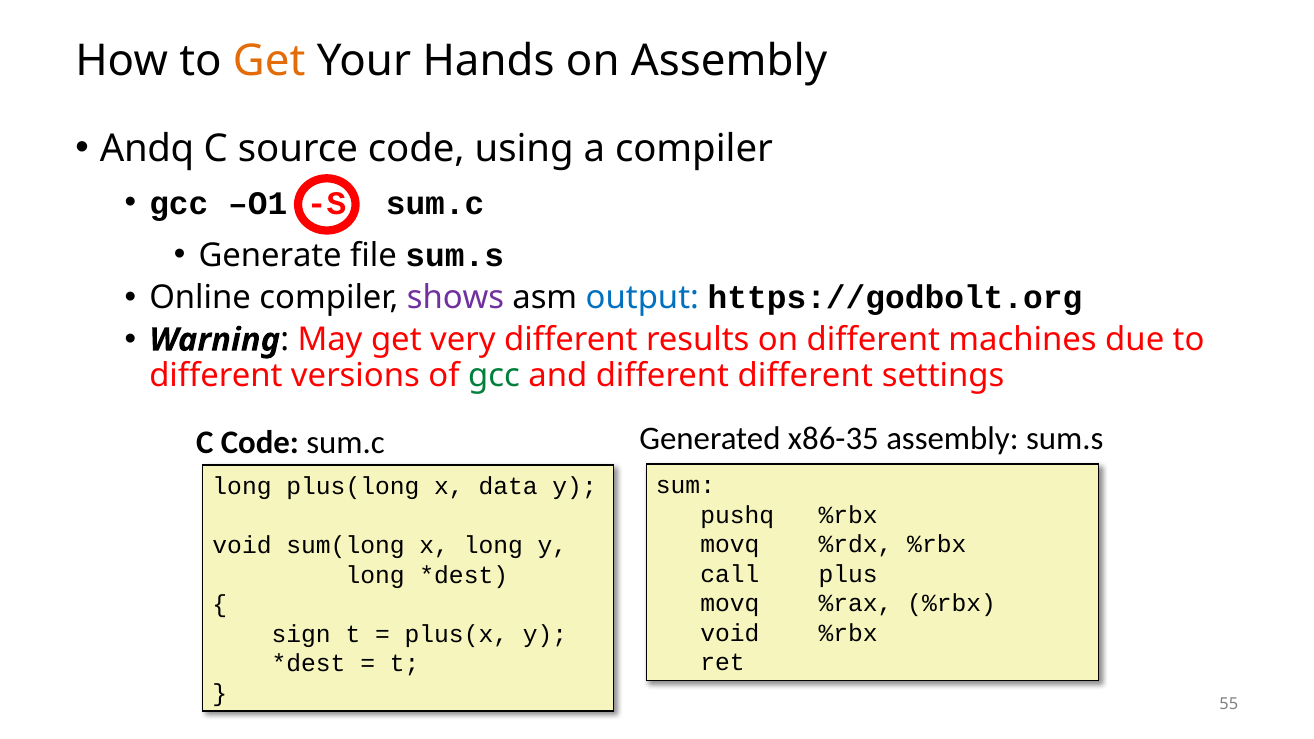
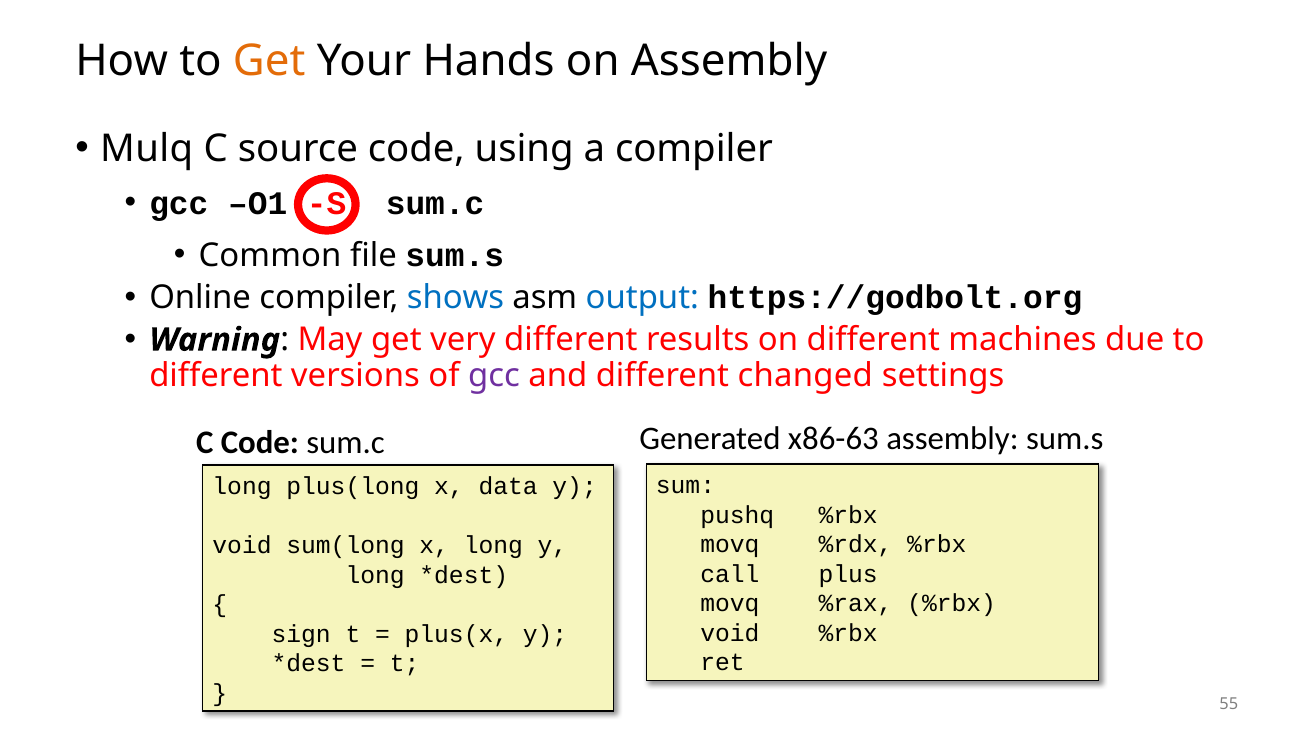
Andq: Andq -> Mulq (147, 149)
Generate: Generate -> Common (270, 255)
shows colour: purple -> blue (455, 298)
gcc colour: green -> purple (494, 375)
different different: different -> changed (805, 375)
x86-35: x86-35 -> x86-63 (833, 439)
